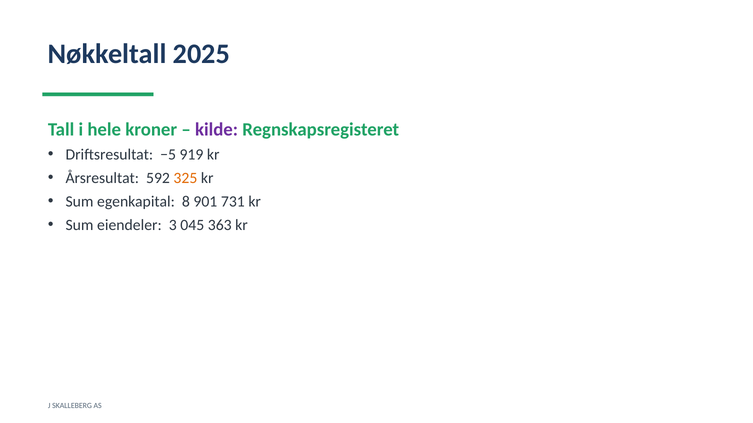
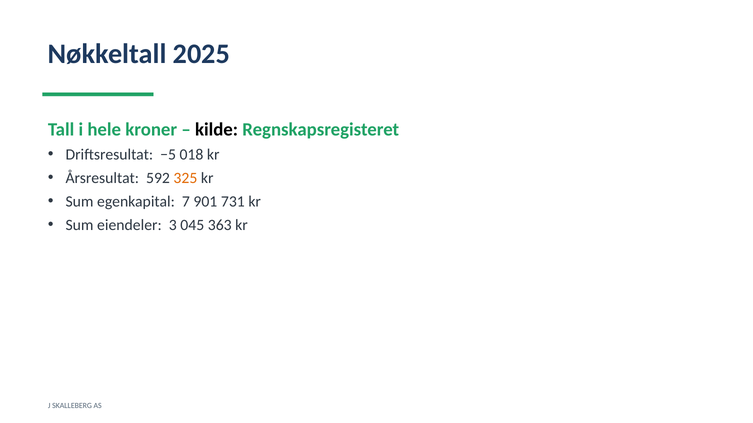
kilde colour: purple -> black (217, 130)
919: 919 -> 018 (191, 155)
8: 8 -> 7 (186, 202)
